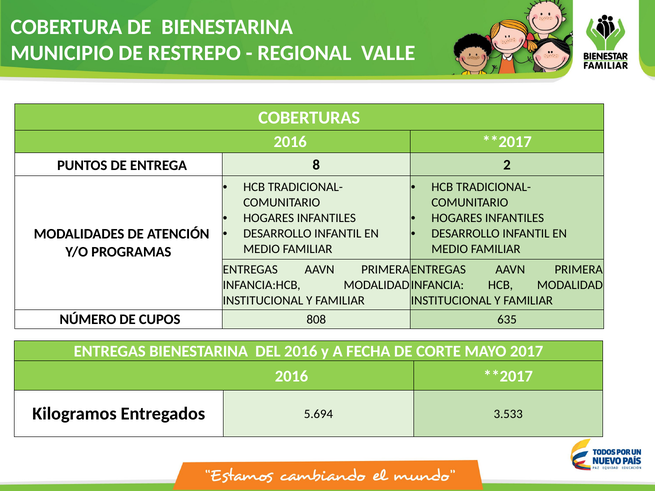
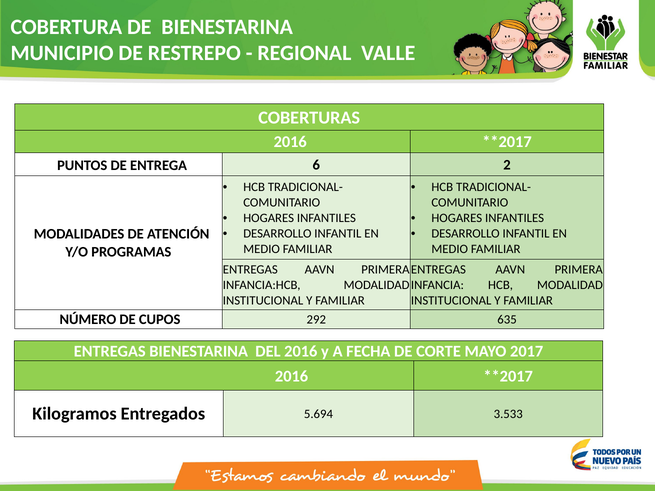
8: 8 -> 6 (316, 165)
808: 808 -> 292 (316, 320)
